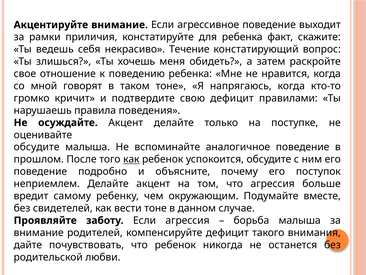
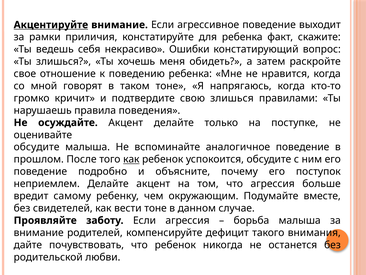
Акцентируйте underline: none -> present (51, 25)
Течение: Течение -> Ошибки (189, 49)
свою дефицит: дефицит -> злишься (232, 98)
